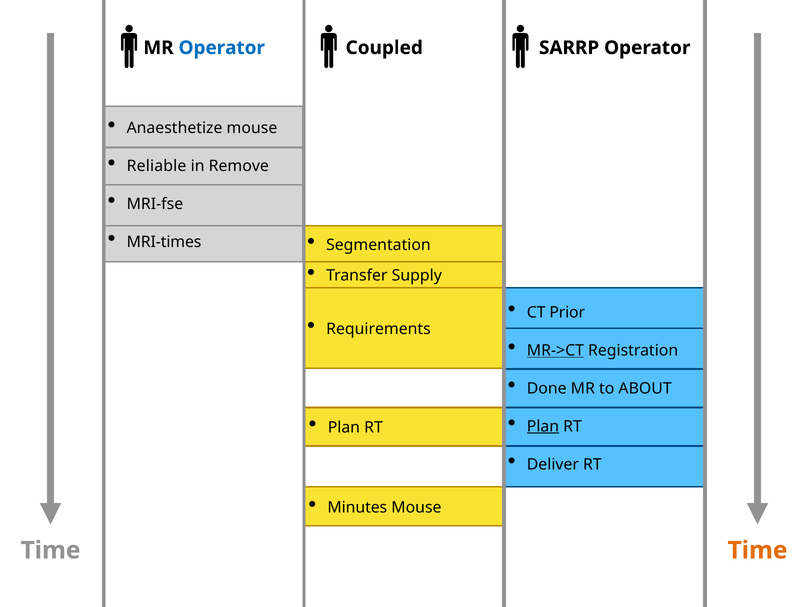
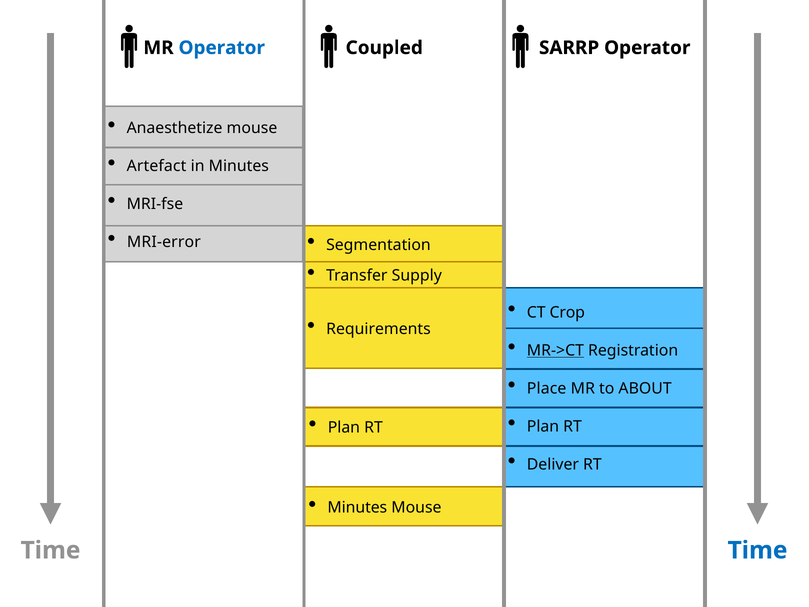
Reliable: Reliable -> Artefact (157, 166)
in Remove: Remove -> Minutes (239, 166)
MRI-times: MRI-times -> MRI-error (164, 242)
Prior: Prior -> Crop (567, 312)
Done: Done -> Place (547, 388)
Plan underline: present -> none (543, 426)
Time colour: orange -> blue (758, 550)
